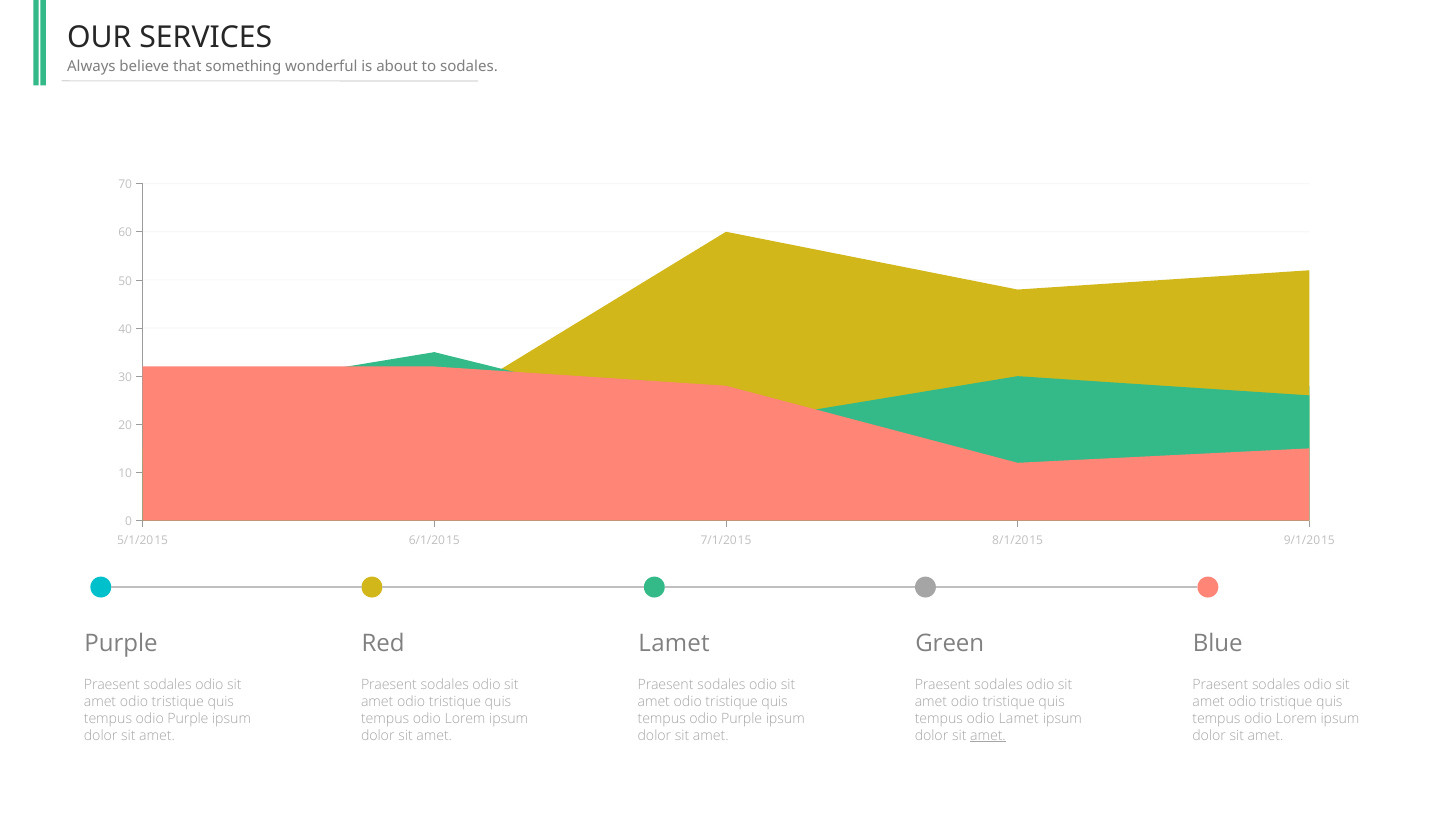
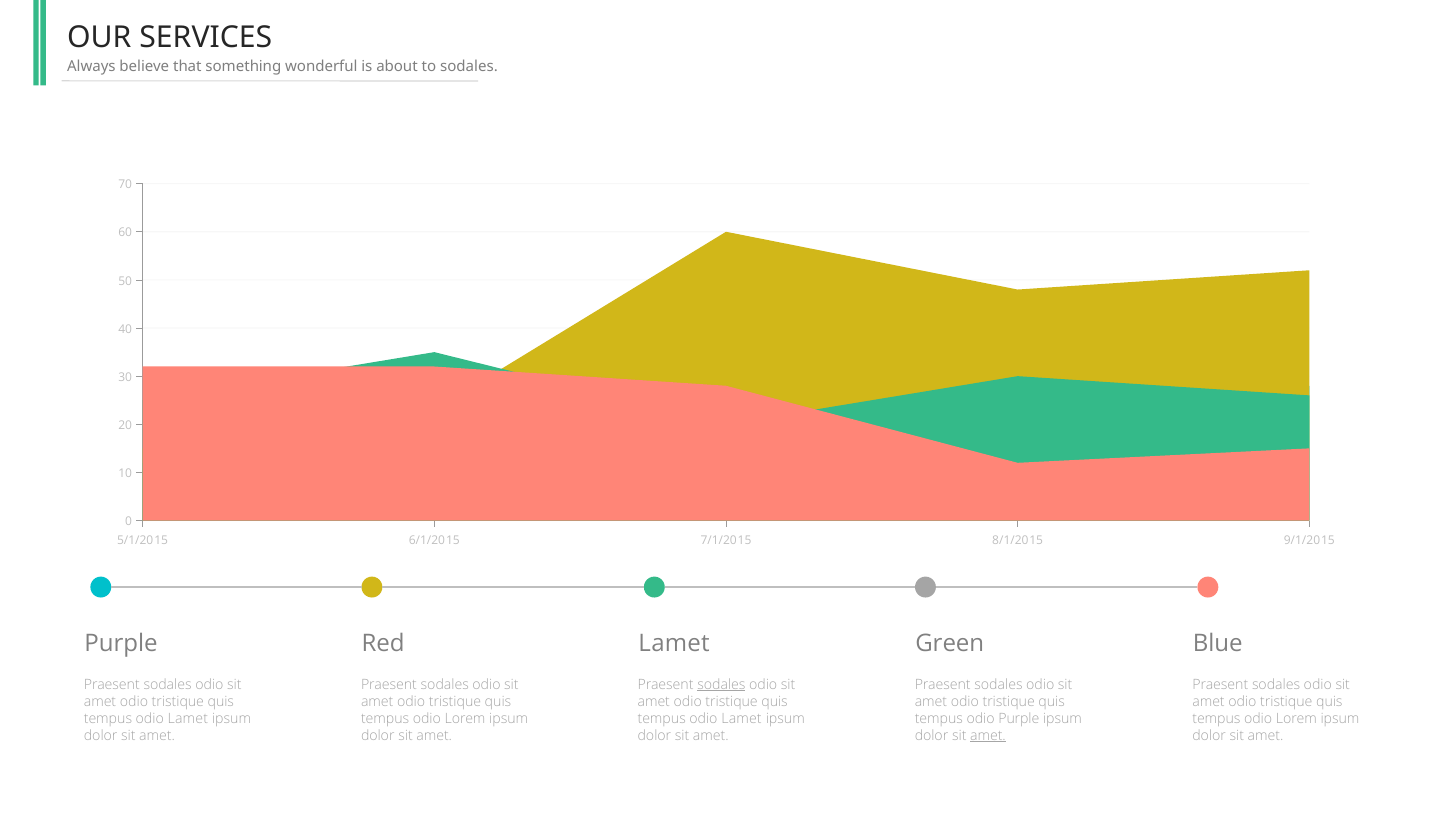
sodales underline: none -> present (721, 684)
Purple: Purple -> Lamet (188, 718)
Purple: Purple -> Lamet (742, 718)
odio Lamet: Lamet -> Purple (1019, 718)
